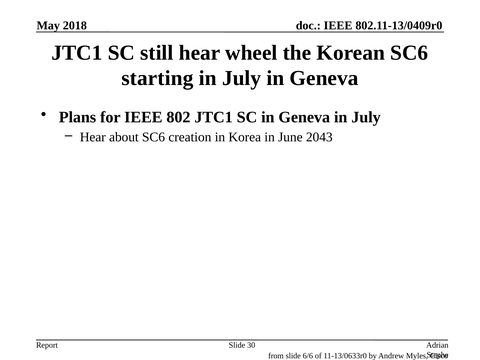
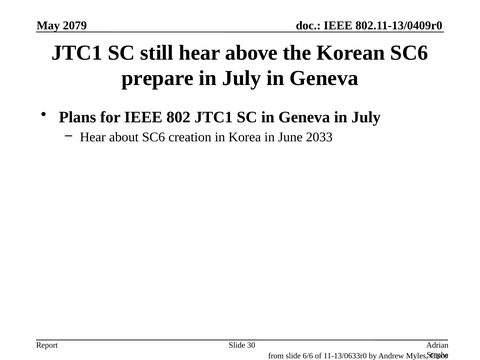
2018: 2018 -> 2079 (75, 26)
wheel: wheel -> above (251, 53)
starting: starting -> prepare (157, 78)
2043: 2043 -> 2033 (319, 137)
